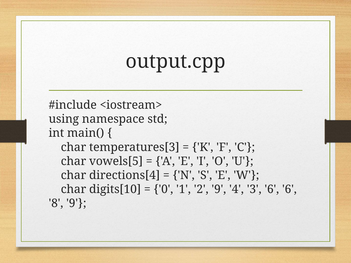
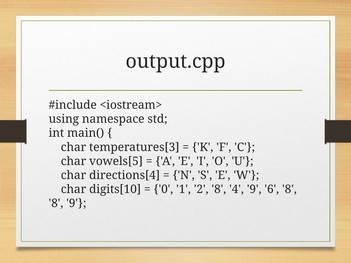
2 9: 9 -> 8 (219, 189)
4 3: 3 -> 9 (254, 189)
6 6: 6 -> 8 (289, 189)
